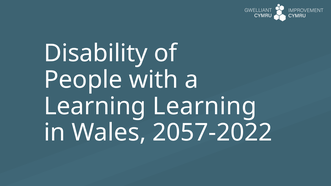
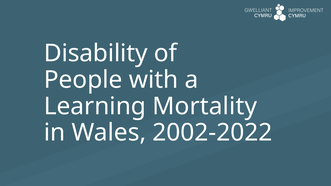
Learning Learning: Learning -> Mortality (205, 106)
2057-2022: 2057-2022 -> 2002-2022 (212, 133)
